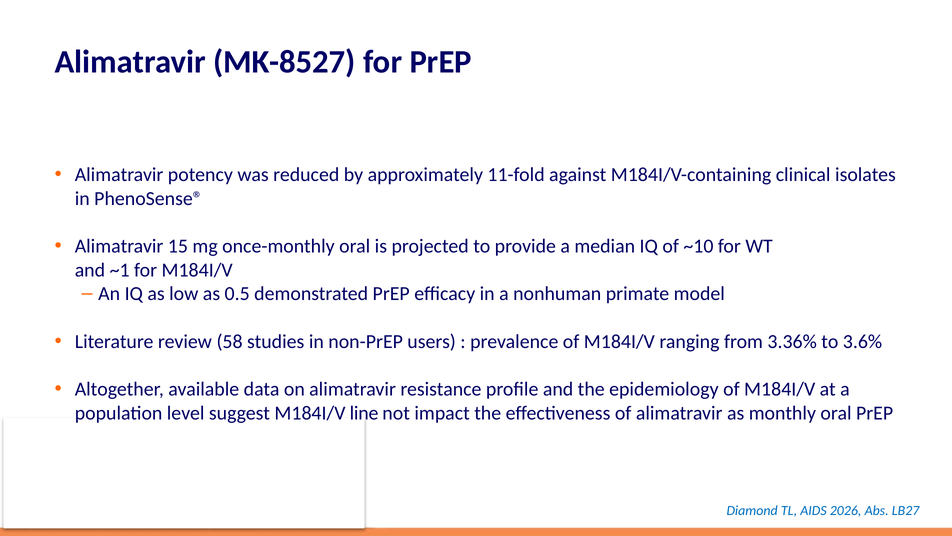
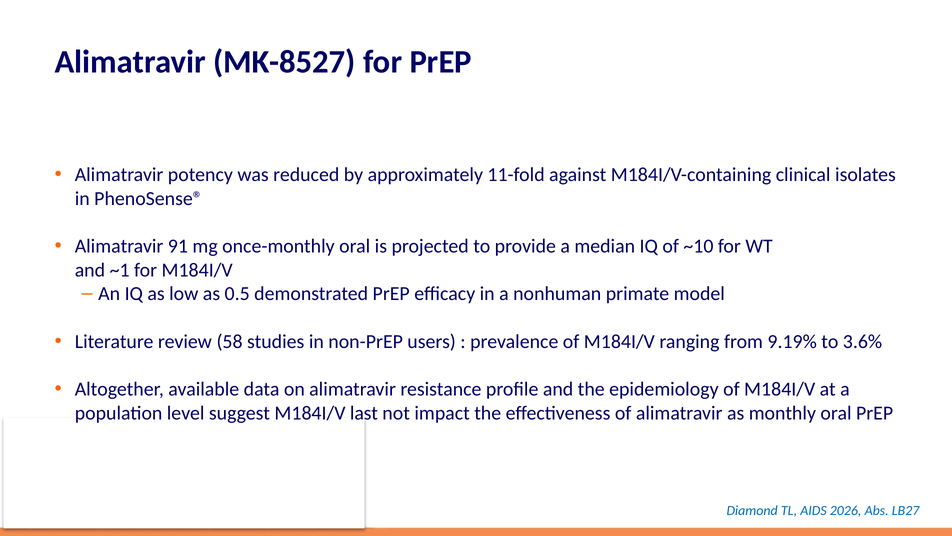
15: 15 -> 91 (178, 246)
3.36%: 3.36% -> 9.19% (792, 341)
line: line -> last (364, 413)
